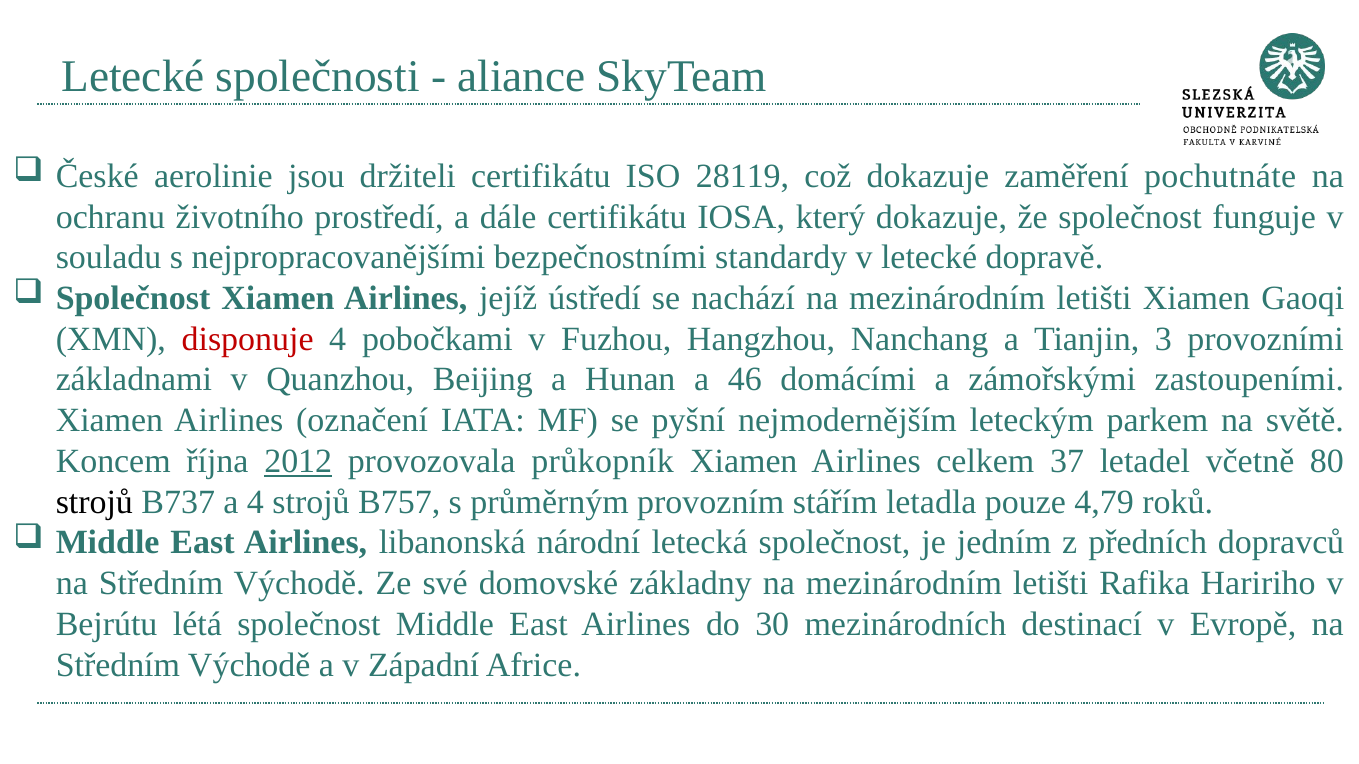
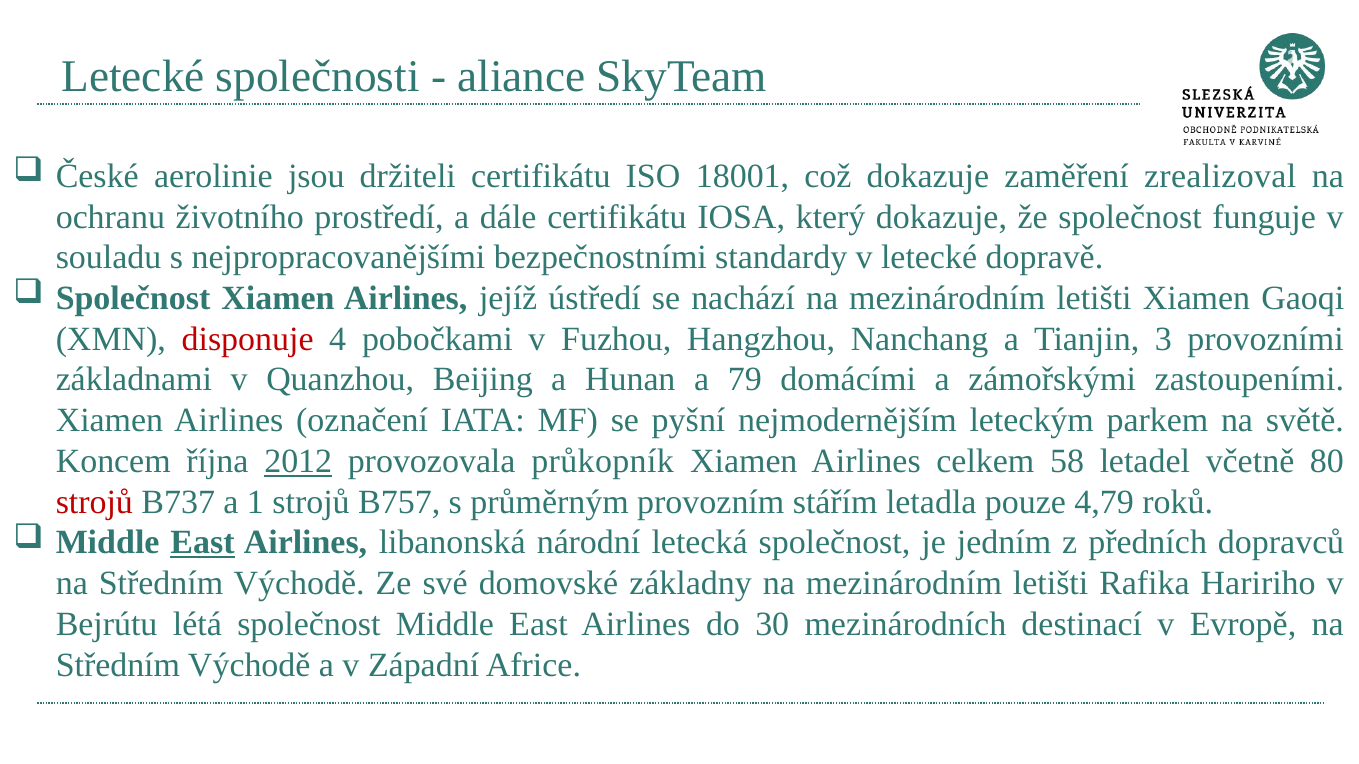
28119: 28119 -> 18001 (743, 176)
pochutnáte: pochutnáte -> zrealizoval (1220, 176)
46: 46 -> 79 (745, 380)
37: 37 -> 58 (1067, 462)
strojů colour: black -> red (94, 502)
a 4: 4 -> 1 (255, 502)
East underline: none -> present (203, 543)
